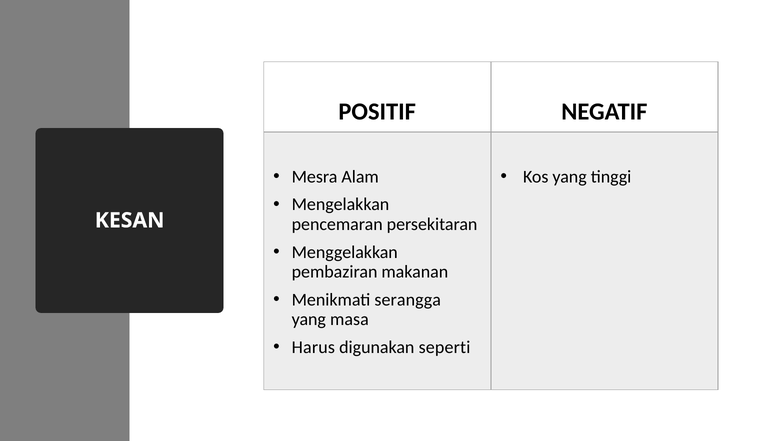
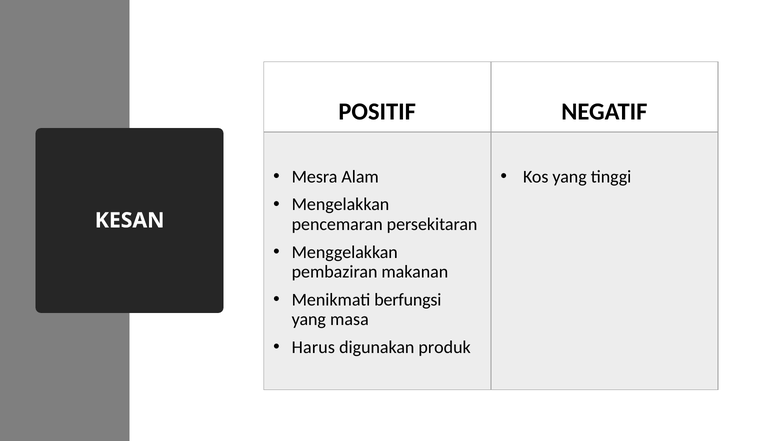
serangga: serangga -> berfungsi (408, 300)
seperti: seperti -> produk (445, 347)
